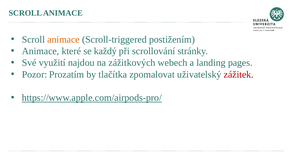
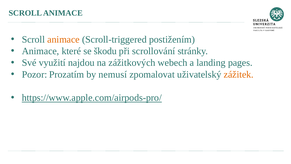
každý: každý -> škodu (105, 51)
tlačítka: tlačítka -> nemusí (113, 74)
zážitek colour: red -> orange (239, 74)
